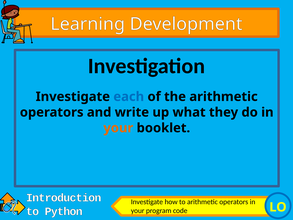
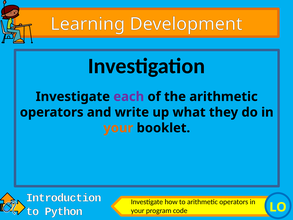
each colour: blue -> purple (129, 97)
